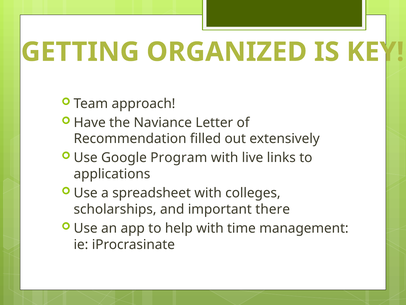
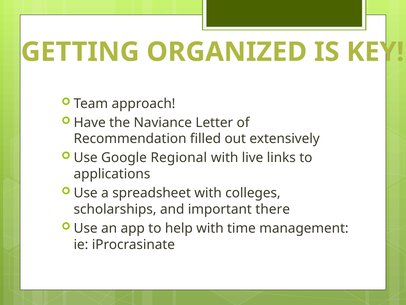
Program: Program -> Regional (179, 158)
